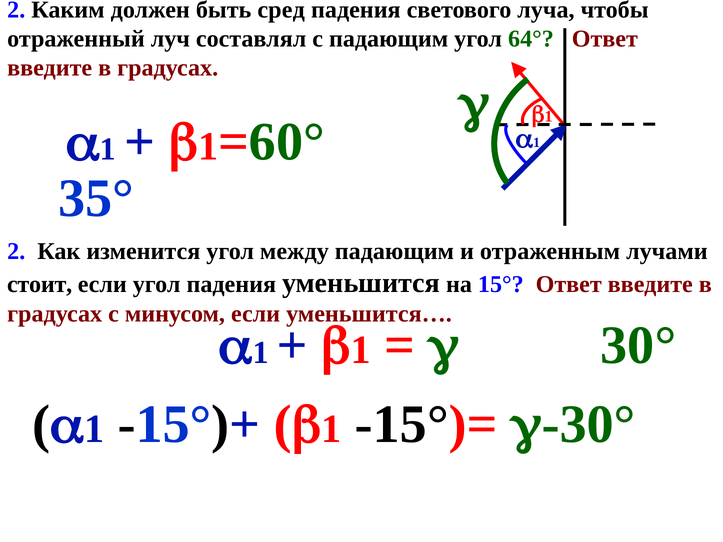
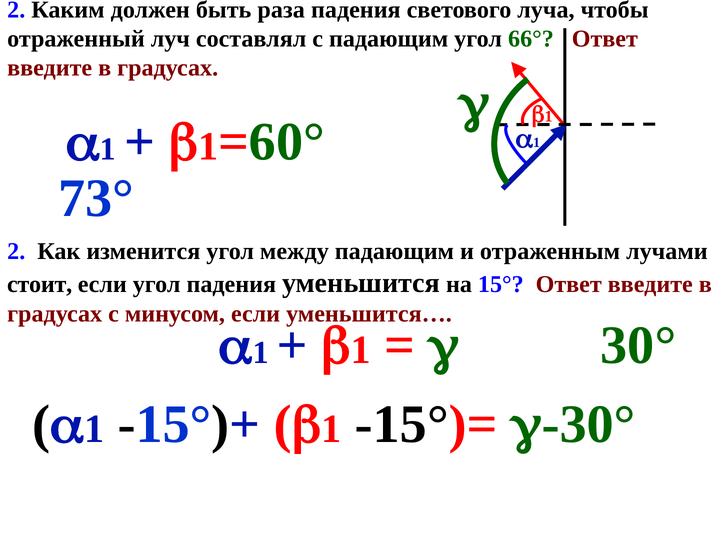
сред: сред -> раза (281, 10)
64°: 64° -> 66° (531, 39)
35°: 35° -> 73° (96, 198)
